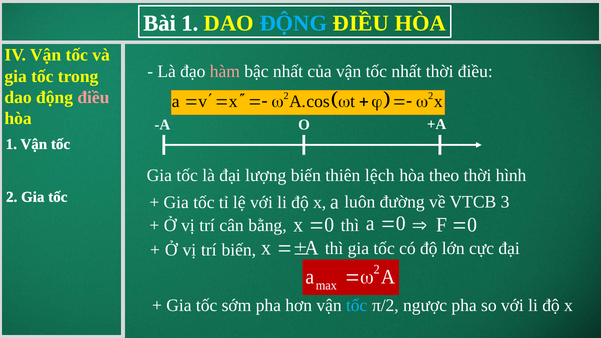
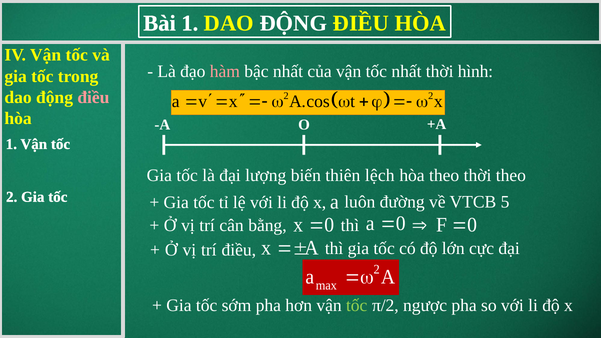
ĐỘNG colour: light blue -> white (293, 23)
thời điều: điều -> hình (475, 71)
thời hình: hình -> theo (511, 175)
3: 3 -> 5 (505, 202)
trí biến: biến -> điều (239, 250)
tốc colour: light blue -> light green (357, 305)
